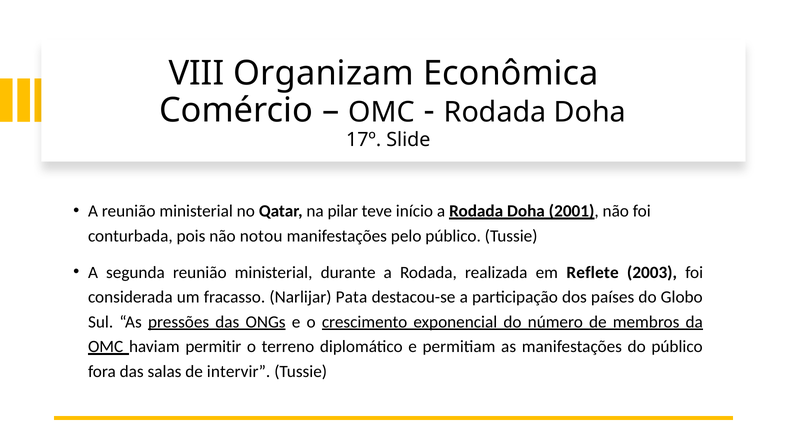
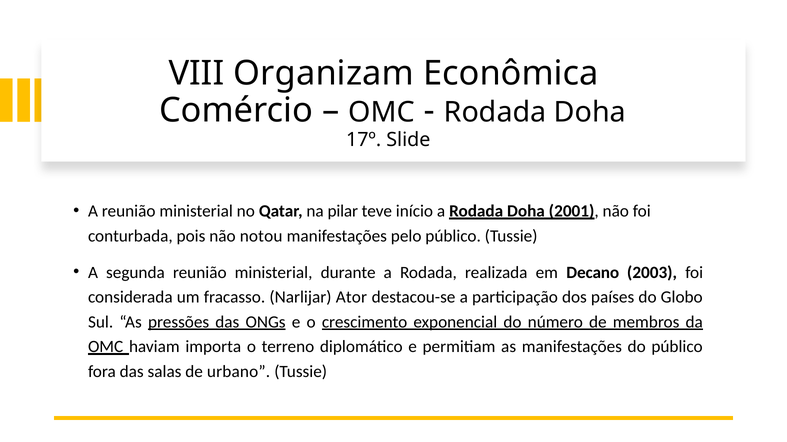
Reflete: Reflete -> Decano (593, 273)
Pata: Pata -> Ator (351, 298)
permitir: permitir -> importa (213, 347)
intervir: intervir -> urbano (239, 372)
